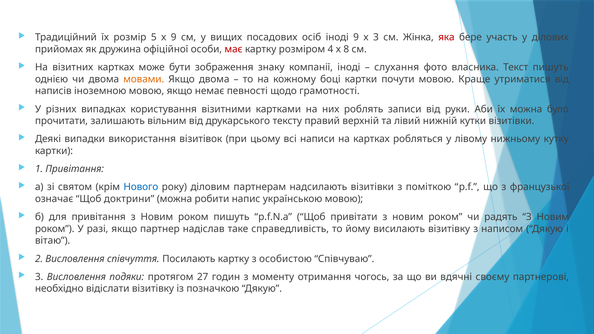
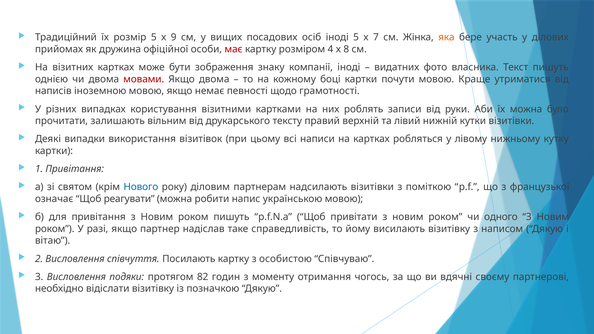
іноді 9: 9 -> 5 (356, 37)
х 3: 3 -> 7 (376, 37)
яка colour: red -> orange (446, 37)
слухання: слухання -> видатних (397, 67)
мовами colour: orange -> red (144, 79)
доктрини: доктрини -> реагувати (129, 199)
радять: радять -> одного (501, 217)
27: 27 -> 82 (203, 277)
